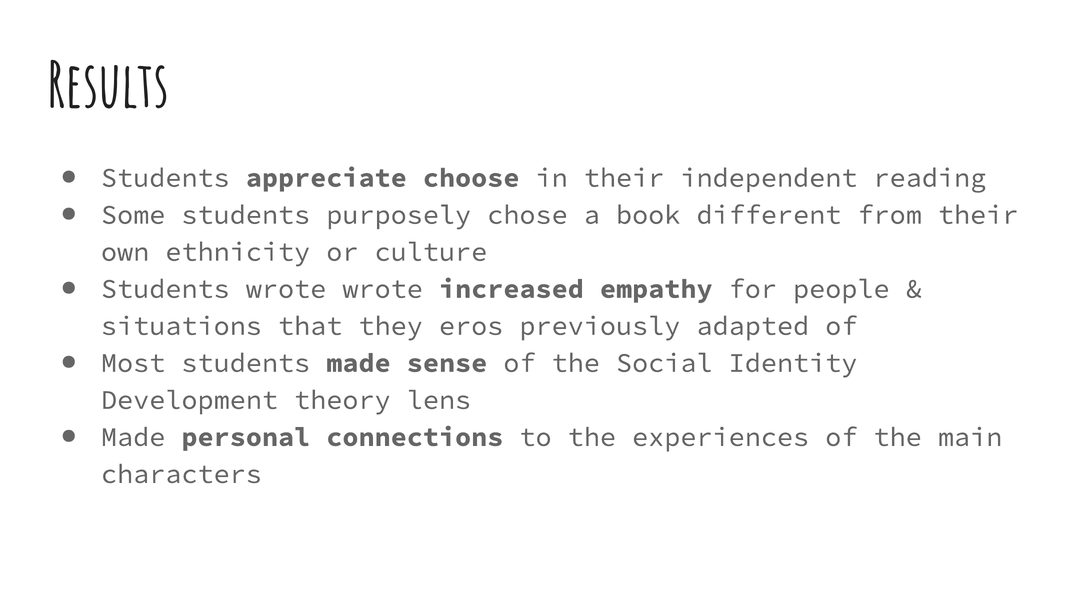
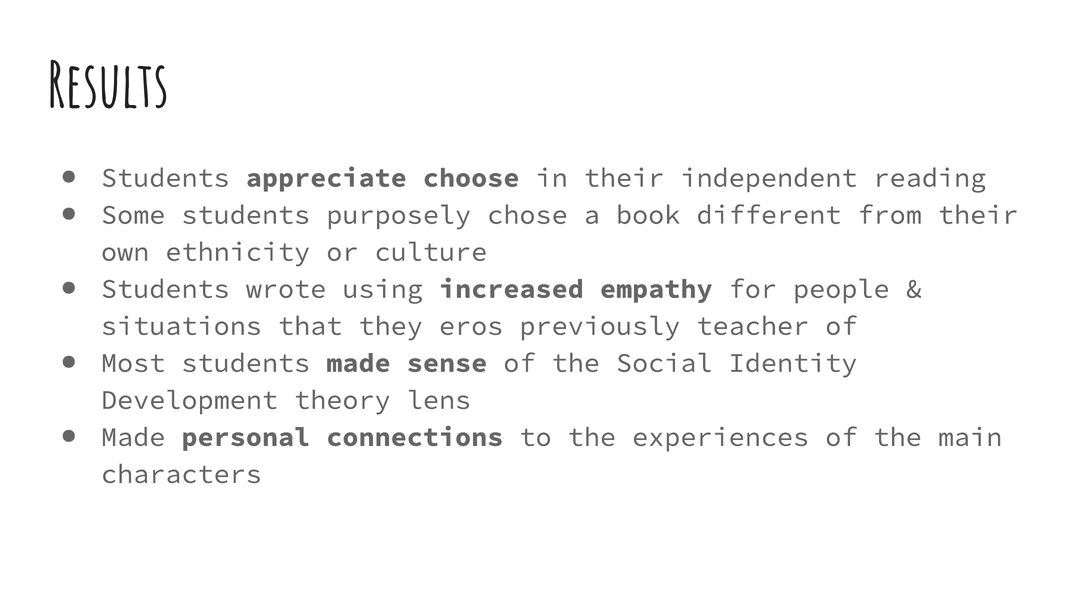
wrote wrote: wrote -> using (383, 289)
adapted: adapted -> teacher (753, 326)
